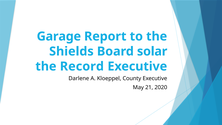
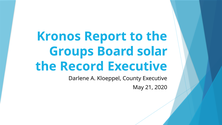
Garage: Garage -> Kronos (59, 36)
Shields: Shields -> Groups (71, 51)
